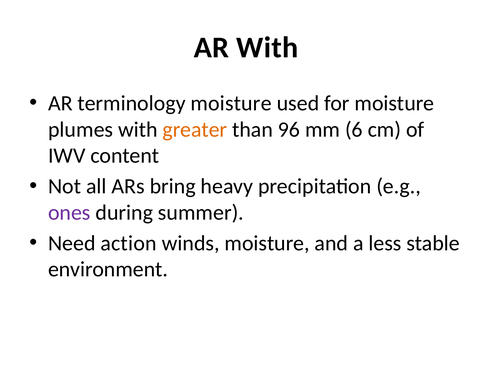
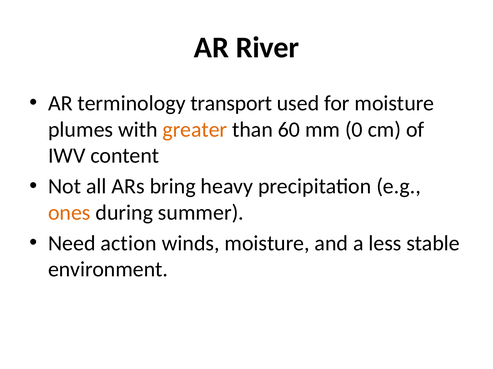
AR With: With -> River (268, 48)
terminology moisture: moisture -> transport (231, 103)
96: 96 -> 60 (289, 130)
6: 6 -> 0 (354, 130)
ones colour: purple -> orange (69, 213)
